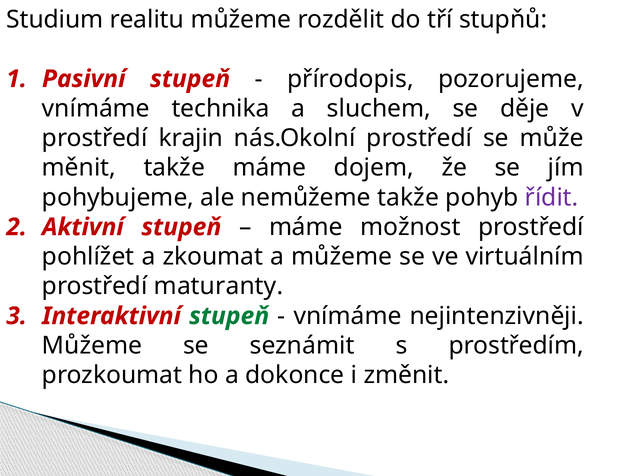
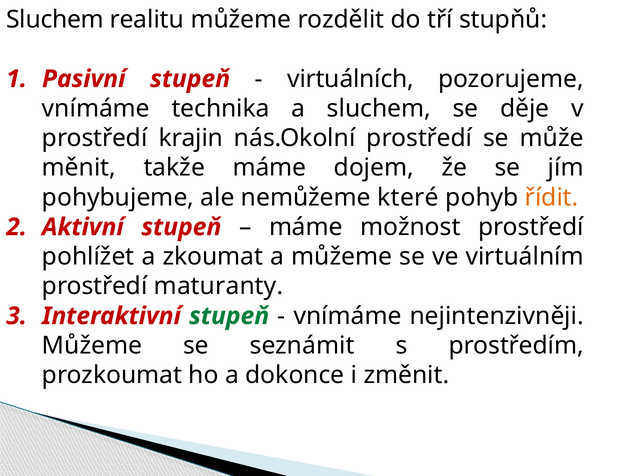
Studium: Studium -> Sluchem (55, 20)
přírodopis: přírodopis -> virtuálních (351, 79)
nemůžeme takže: takže -> které (408, 198)
řídit colour: purple -> orange (552, 198)
